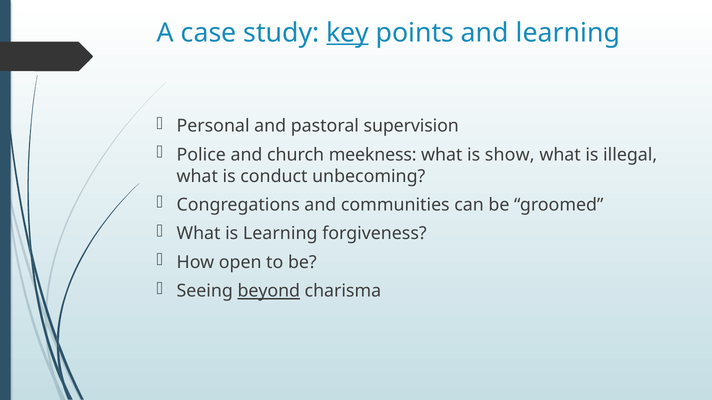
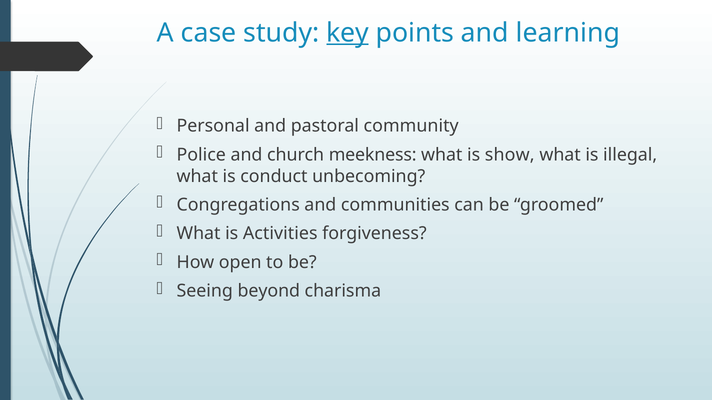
supervision: supervision -> community (411, 126)
is Learning: Learning -> Activities (280, 234)
beyond underline: present -> none (269, 291)
